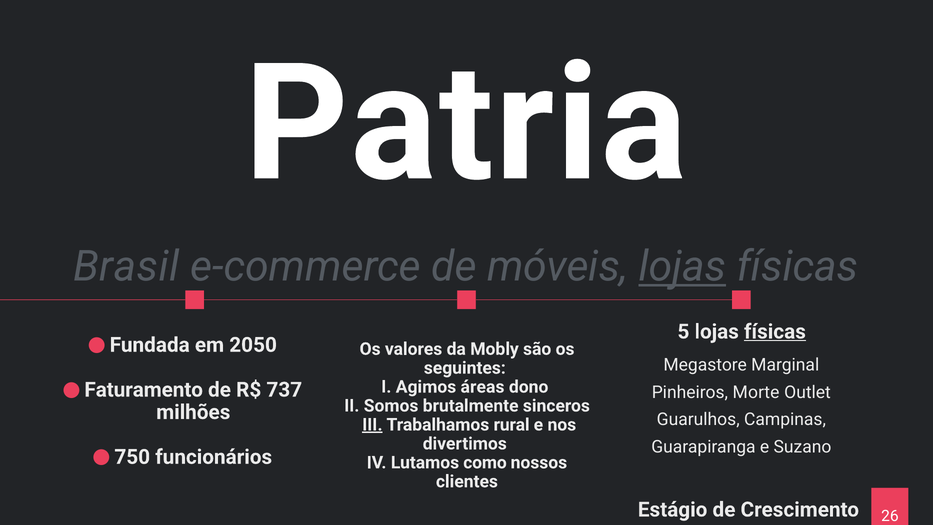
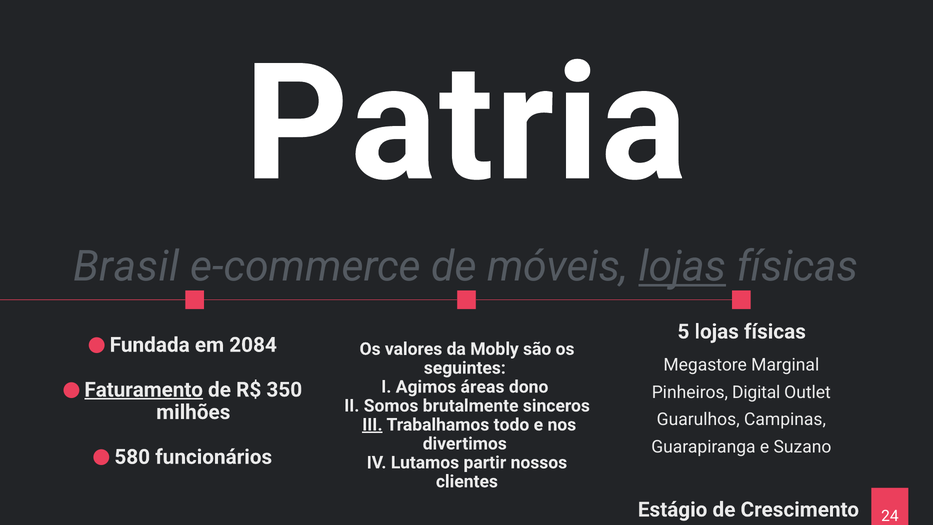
físicas underline: present -> none (775, 331)
2050: 2050 -> 2084 (253, 345)
Faturamento underline: none -> present (144, 390)
737: 737 -> 350 (284, 390)
Morte: Morte -> Digital (756, 392)
rural: rural -> todo (511, 425)
750: 750 -> 580 (132, 457)
como: como -> partir (485, 462)
26: 26 -> 24 (890, 516)
